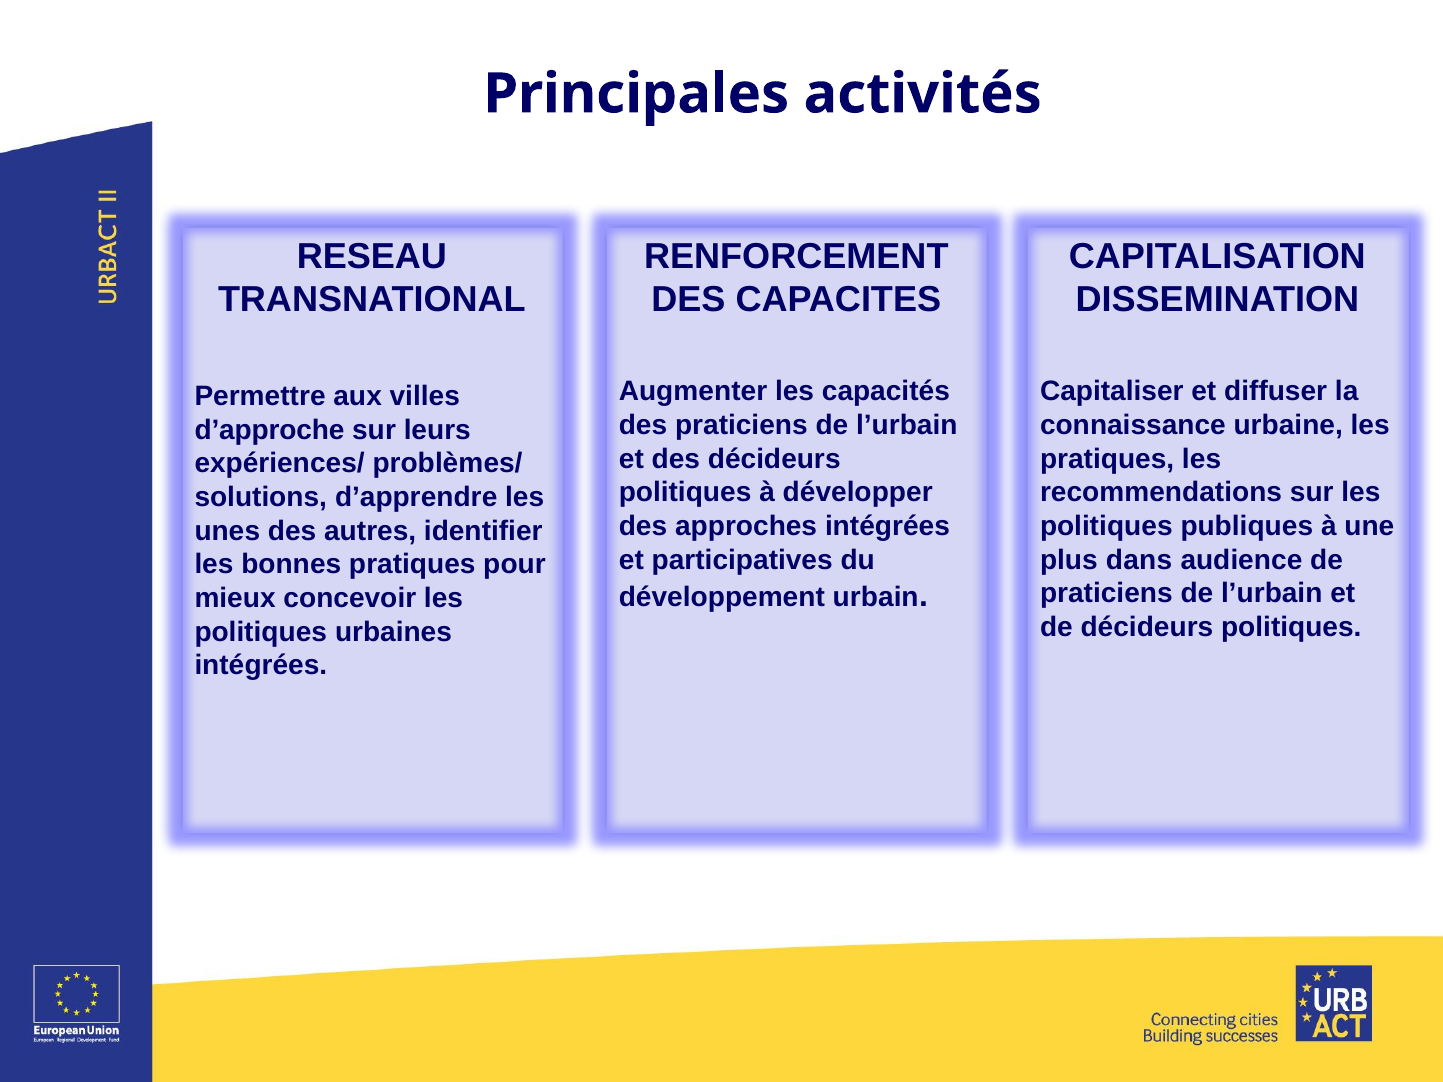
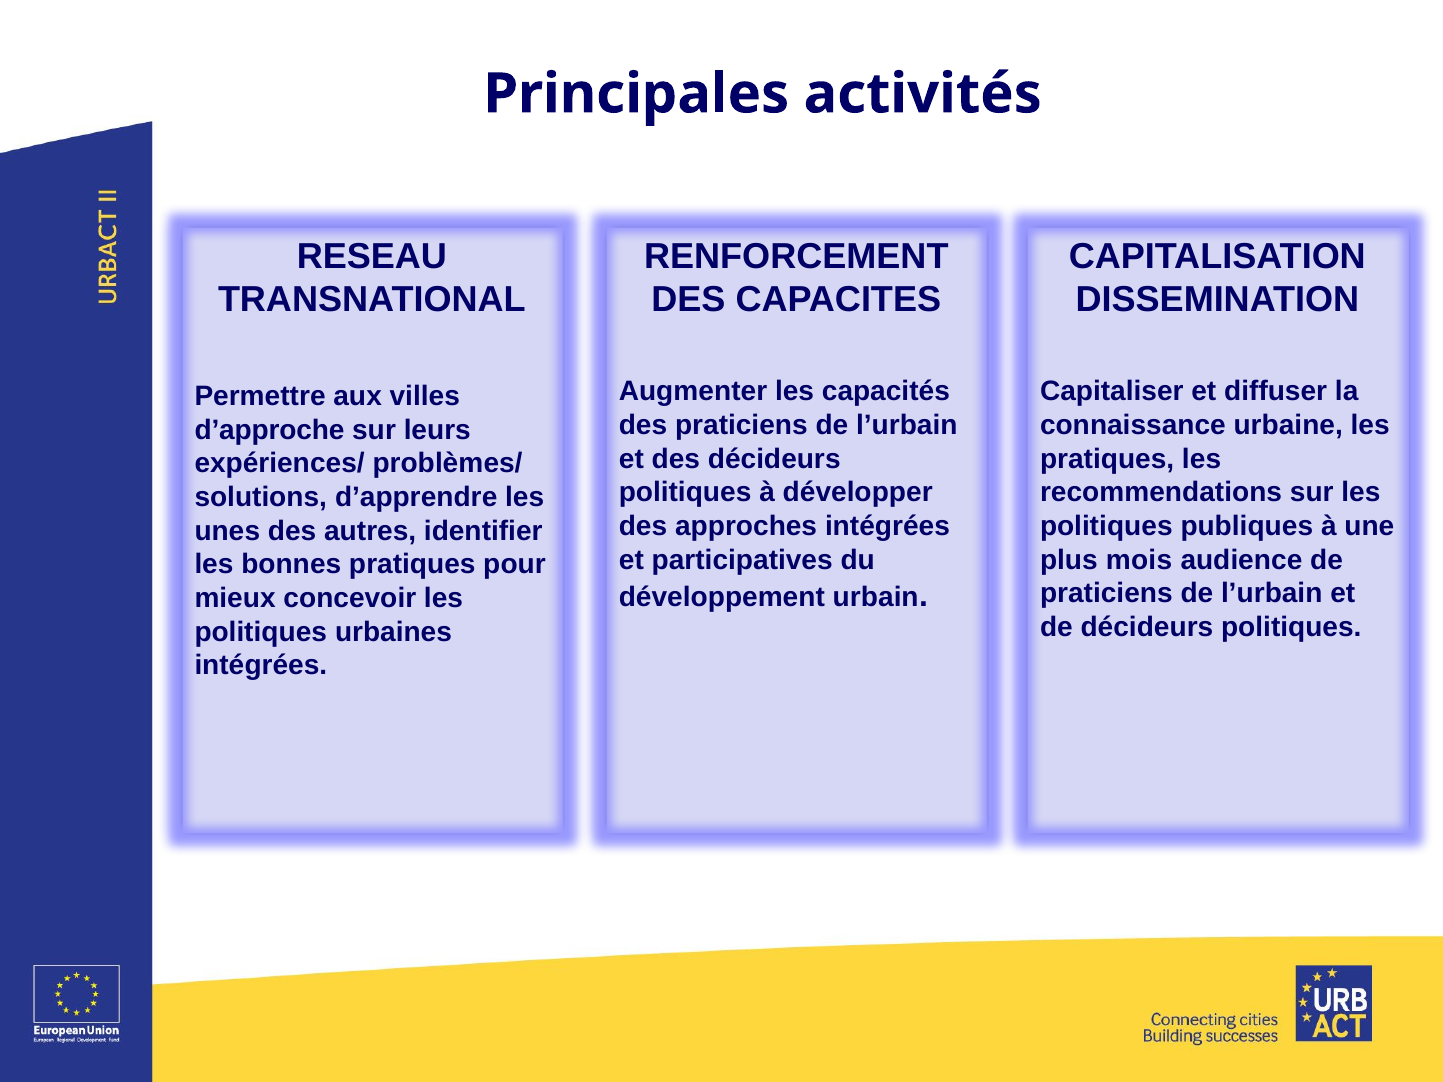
dans: dans -> mois (1139, 560)
